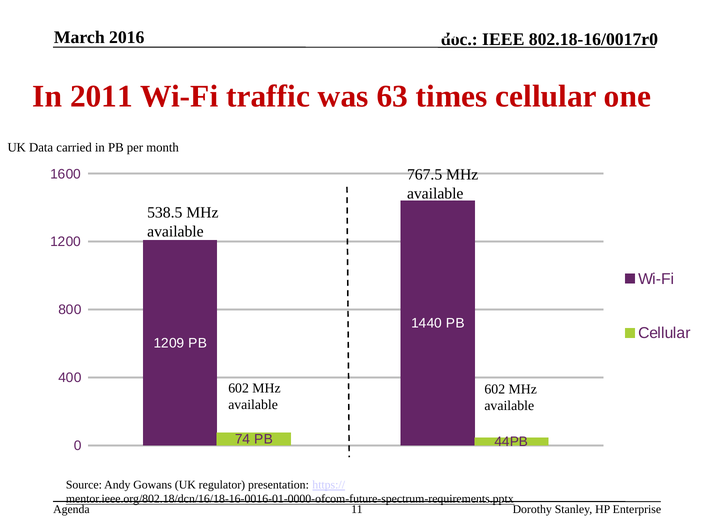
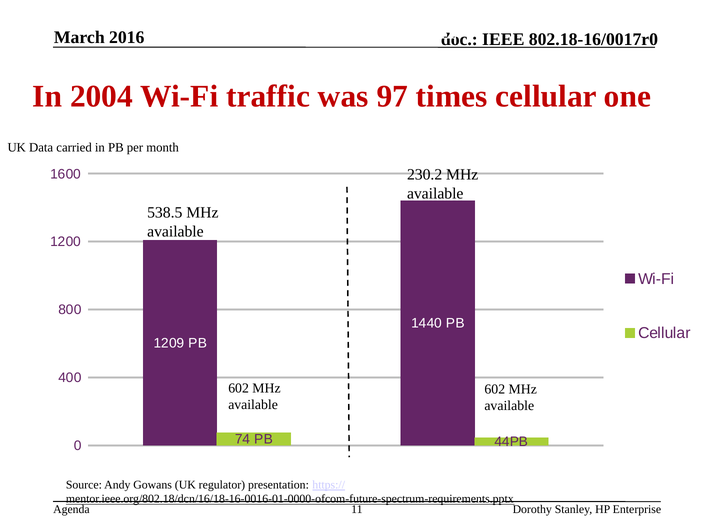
2011: 2011 -> 2004 (101, 97)
63: 63 -> 97 (392, 97)
767.5: 767.5 -> 230.2 (425, 175)
